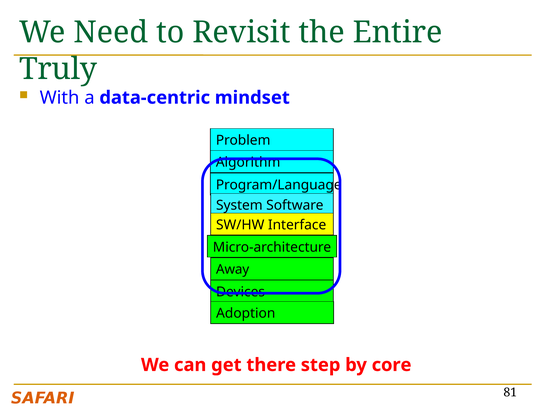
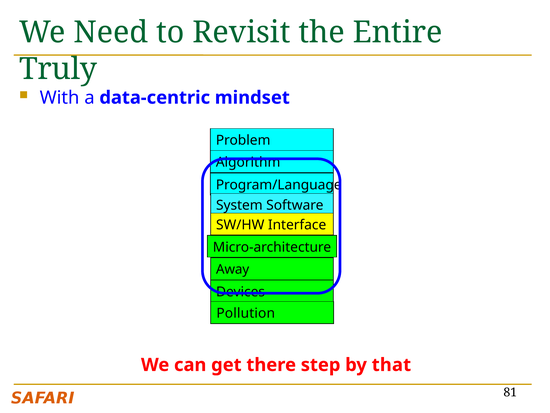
Adoption: Adoption -> Pollution (246, 313)
core: core -> that (391, 365)
